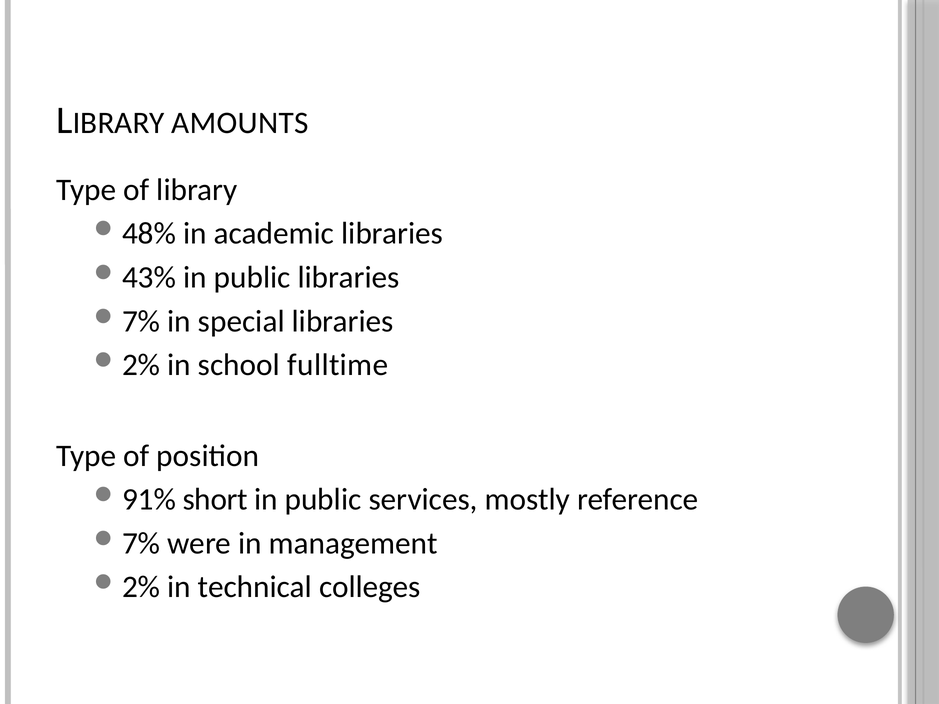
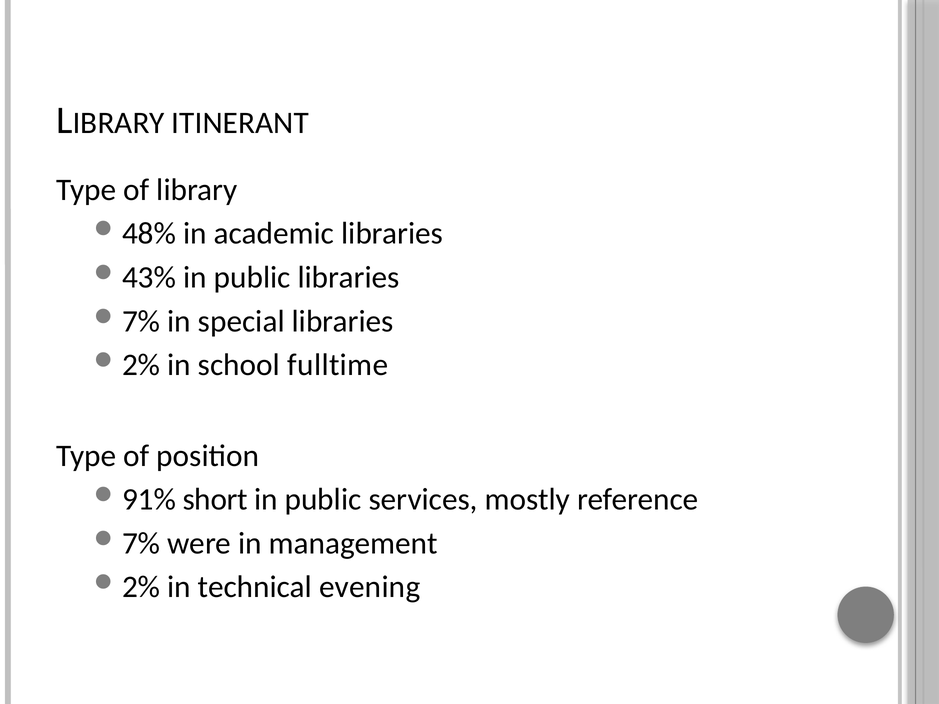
AMOUNTS: AMOUNTS -> ITINERANT (240, 123)
colleges: colleges -> evening (370, 587)
